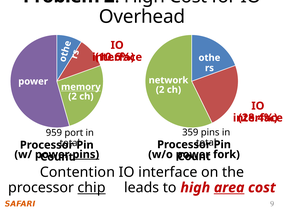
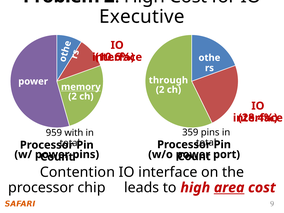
Overhead: Overhead -> Executive (142, 17)
network: network -> through (168, 80)
port: port -> with (74, 133)
pins underline: present -> none (86, 154)
fork: fork -> port (227, 154)
chip underline: present -> none (92, 188)
